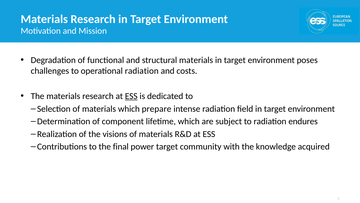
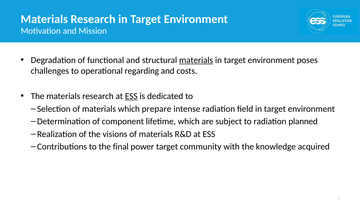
materials underline: none -> present (196, 60)
operational radiation: radiation -> regarding (142, 71)
endures: endures -> planned (303, 121)
